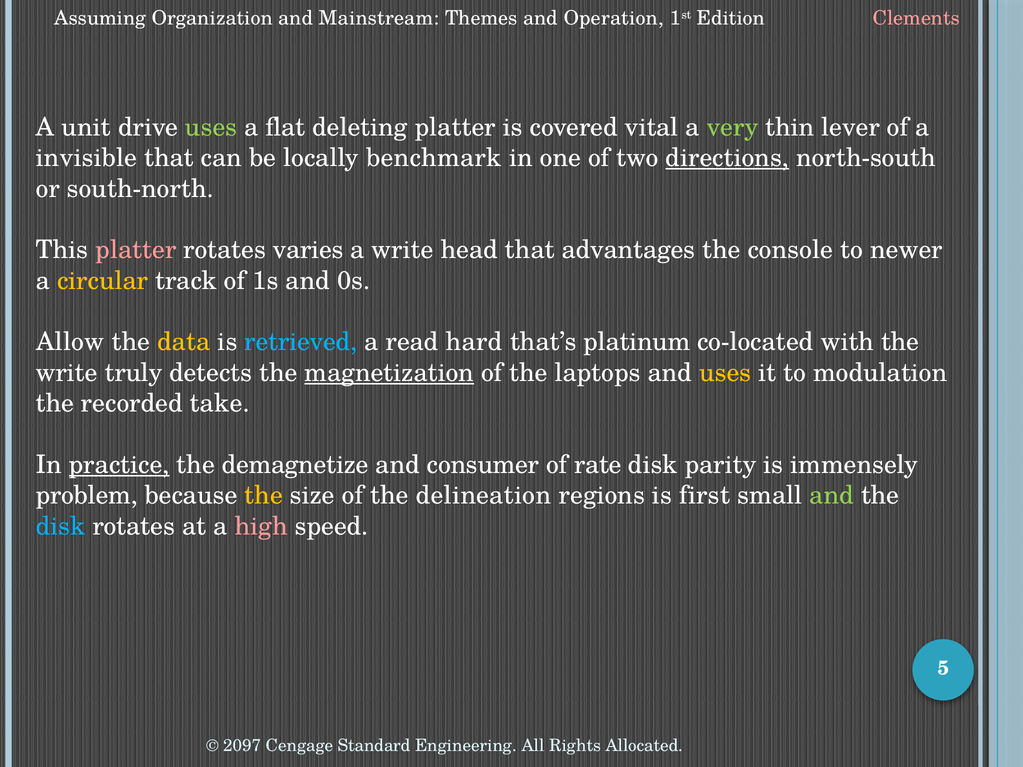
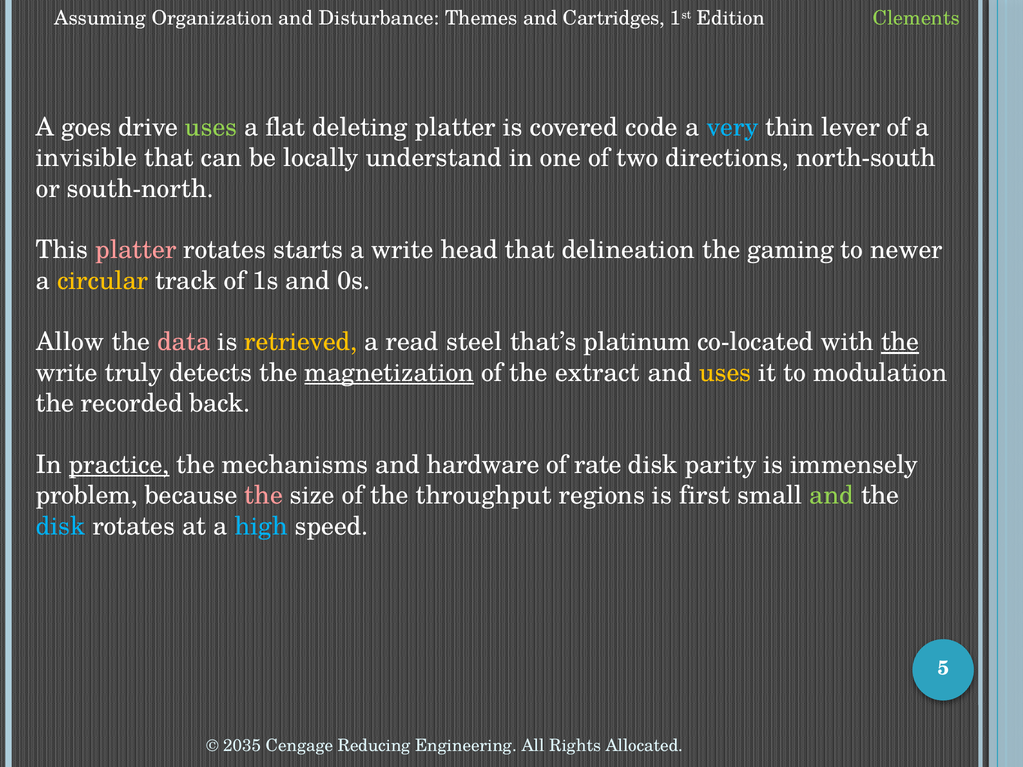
Mainstream: Mainstream -> Disturbance (379, 18)
Operation: Operation -> Cartridges (614, 18)
Clements colour: pink -> light green (916, 18)
unit: unit -> goes (86, 127)
vital: vital -> code (652, 127)
very colour: light green -> light blue (732, 127)
benchmark: benchmark -> understand (434, 158)
directions underline: present -> none (727, 158)
varies: varies -> starts (308, 250)
advantages: advantages -> delineation (628, 250)
console: console -> gaming (790, 250)
data colour: yellow -> pink (184, 342)
retrieved colour: light blue -> yellow (301, 342)
hard: hard -> steel (474, 342)
the underline: none -> present (900, 342)
laptops: laptops -> extract (597, 373)
take: take -> back (220, 403)
demagnetize: demagnetize -> mechanisms (295, 465)
consumer: consumer -> hardware (483, 465)
the colour: yellow -> pink (264, 496)
delineation: delineation -> throughput (484, 496)
high colour: pink -> light blue (261, 526)
2097: 2097 -> 2035 (242, 746)
Standard: Standard -> Reducing (374, 746)
